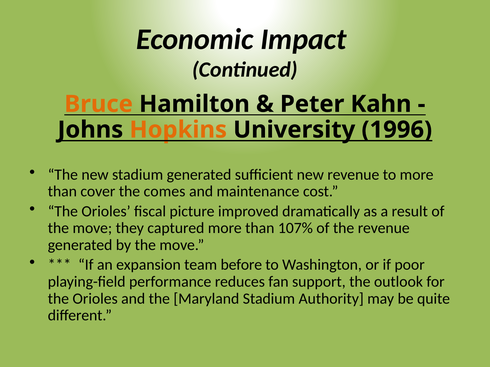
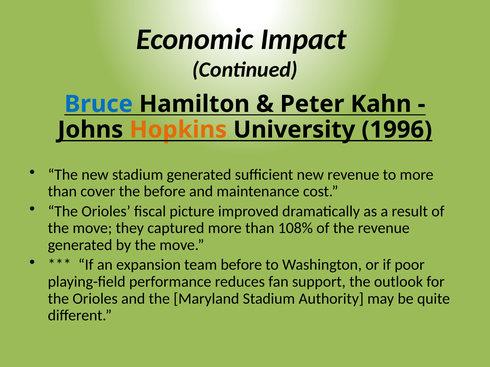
Bruce colour: orange -> blue (99, 104)
the comes: comes -> before (165, 192)
107%: 107% -> 108% (295, 228)
